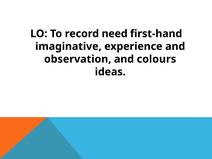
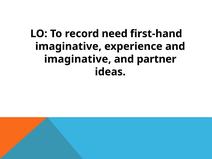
observation: observation -> imaginative (78, 59)
colours: colours -> partner (157, 59)
